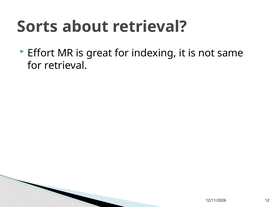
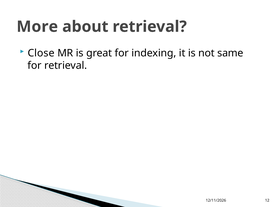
Sorts: Sorts -> More (37, 27)
Effort: Effort -> Close (41, 53)
